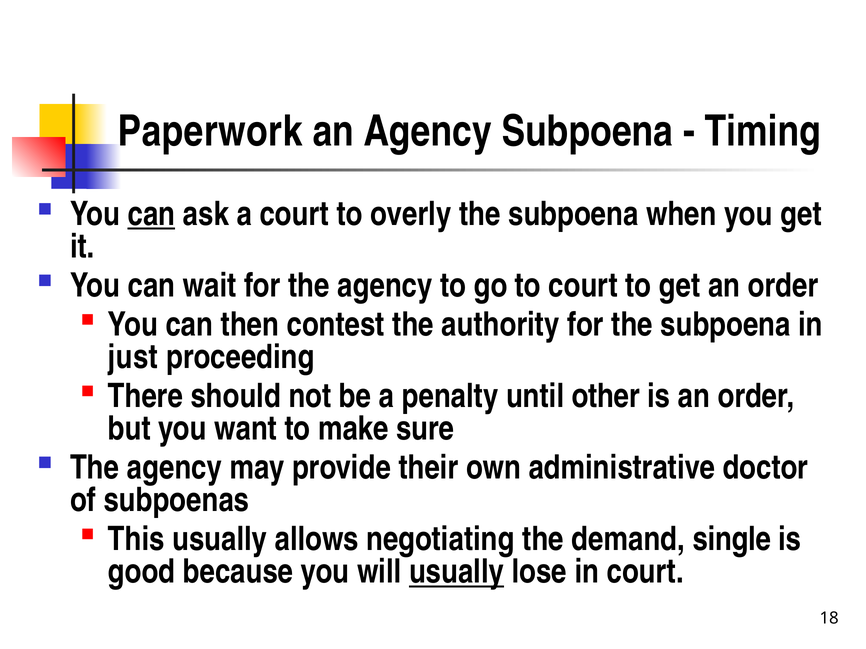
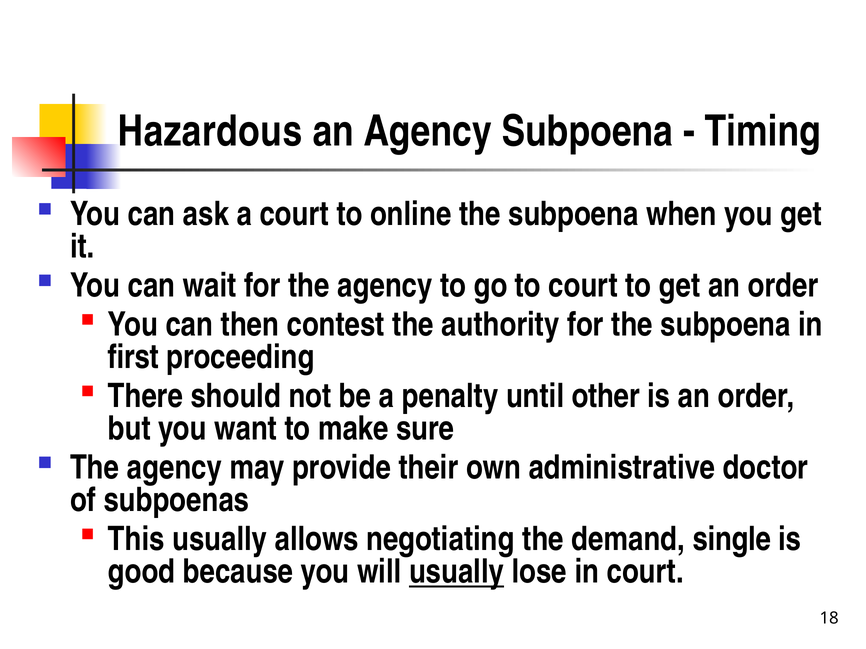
Paperwork: Paperwork -> Hazardous (210, 131)
can underline: present -> none (151, 214)
overly: overly -> online (411, 214)
just: just -> first (133, 357)
